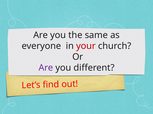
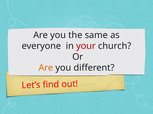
Are colour: purple -> orange (46, 68)
